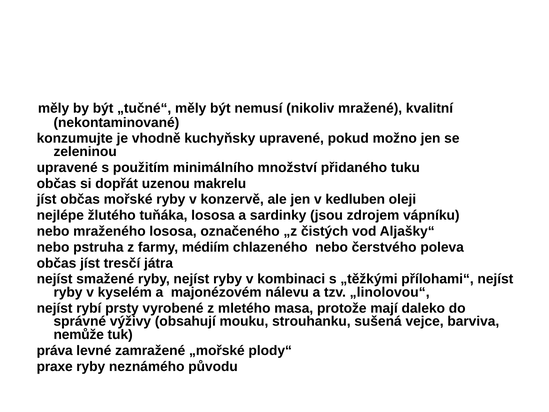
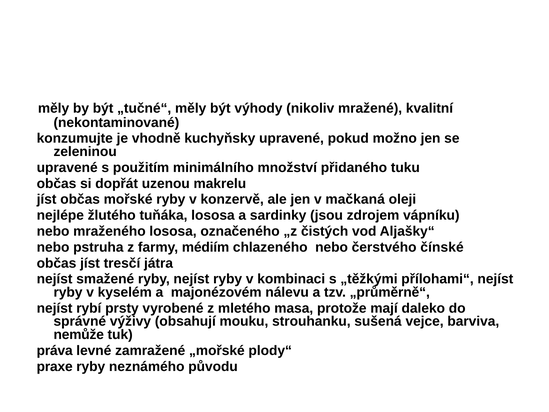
nemusí: nemusí -> výhody (258, 108)
kedluben: kedluben -> mačkaná (355, 199)
poleva: poleva -> čínské (442, 247)
„linolovou“: „linolovou“ -> „průměrně“ (390, 292)
